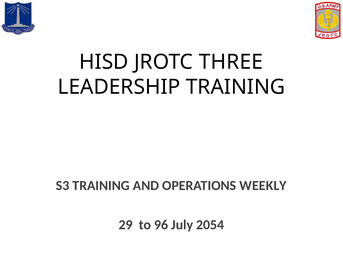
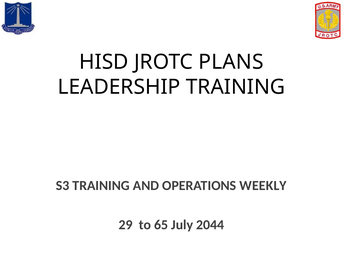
THREE: THREE -> PLANS (231, 62)
96: 96 -> 65 (161, 225)
2054: 2054 -> 2044 (210, 225)
